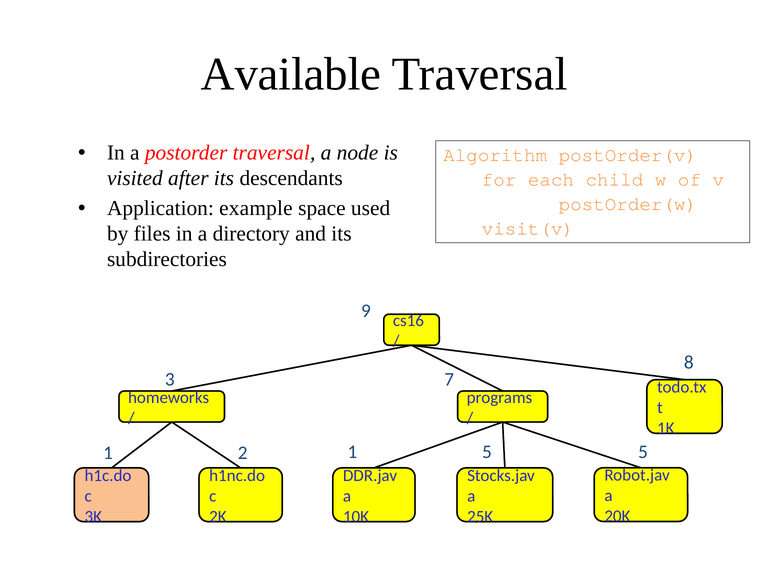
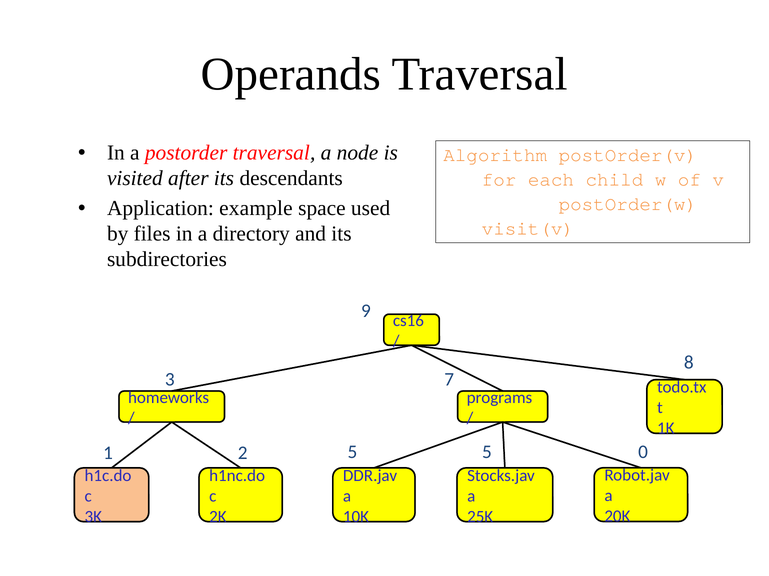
Available: Available -> Operands (291, 74)
2 1: 1 -> 5 (352, 452)
5 5: 5 -> 0 (643, 452)
